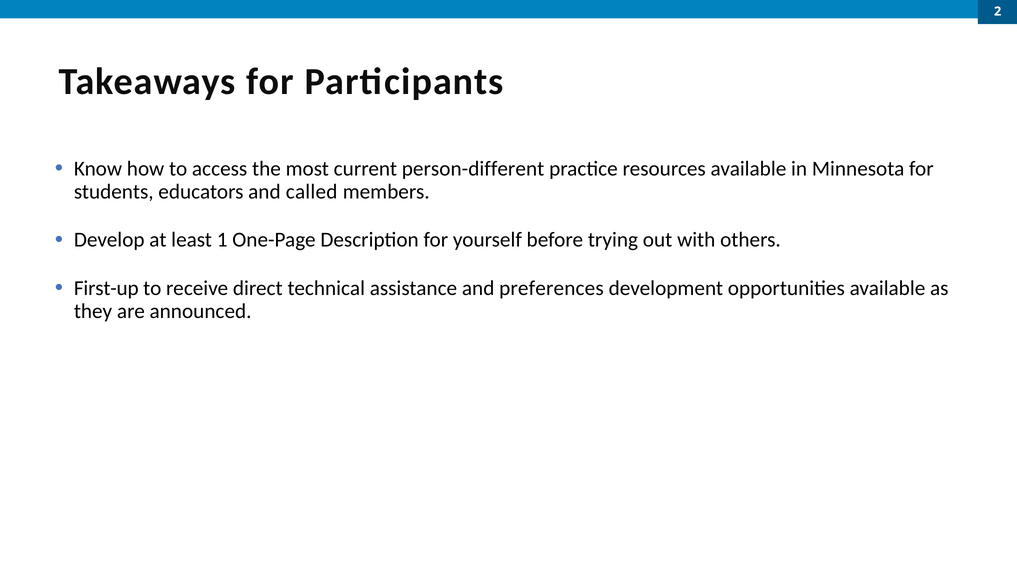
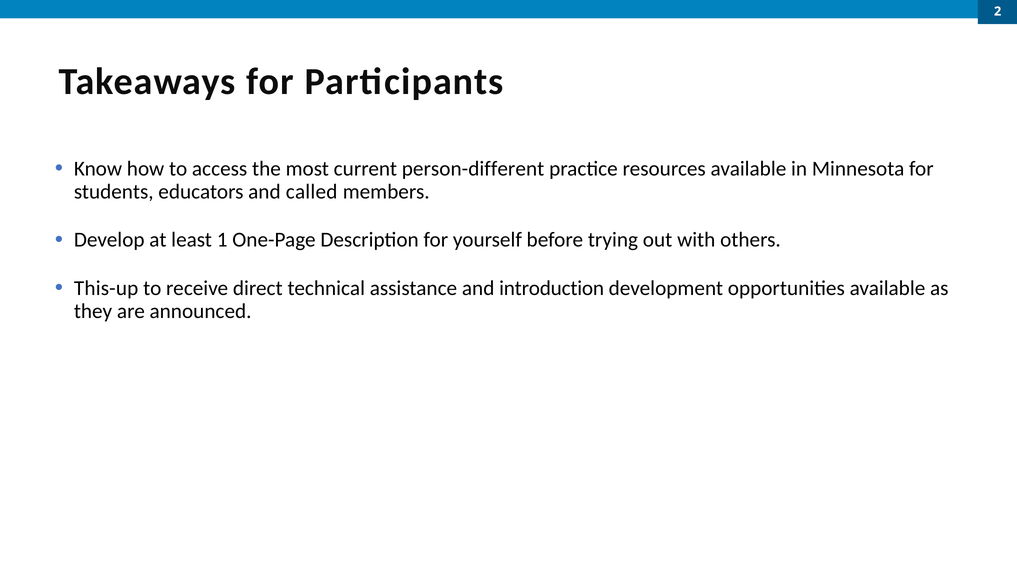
First-up: First-up -> This-up (106, 288)
preferences: preferences -> introduction (552, 288)
